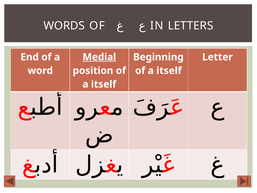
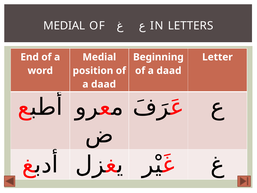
WORDS: WORDS -> MEDIAL (64, 26)
Medial underline: present -> none (99, 57)
itself: itself -> daad (169, 71)
itself: itself -> daad (104, 84)
